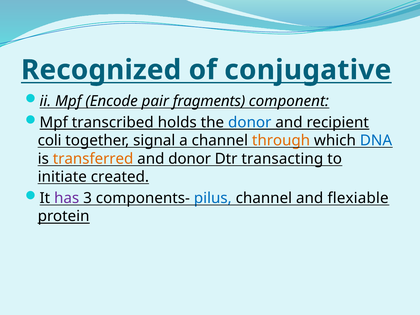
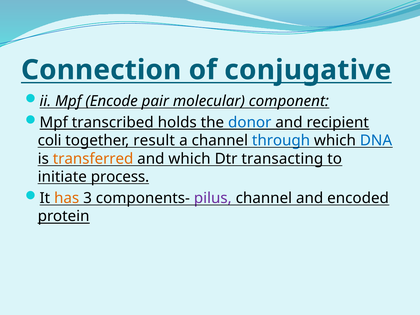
Recognized: Recognized -> Connection (101, 70)
fragments: fragments -> molecular (209, 101)
signal: signal -> result (154, 141)
through colour: orange -> blue (281, 141)
and donor: donor -> which (189, 159)
created: created -> process (120, 177)
has colour: purple -> orange (67, 198)
pilus colour: blue -> purple (213, 198)
flexiable: flexiable -> encoded (358, 198)
